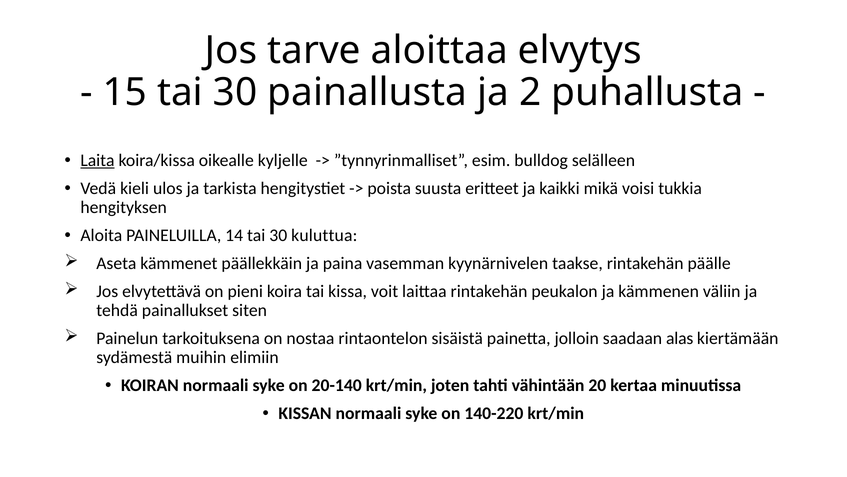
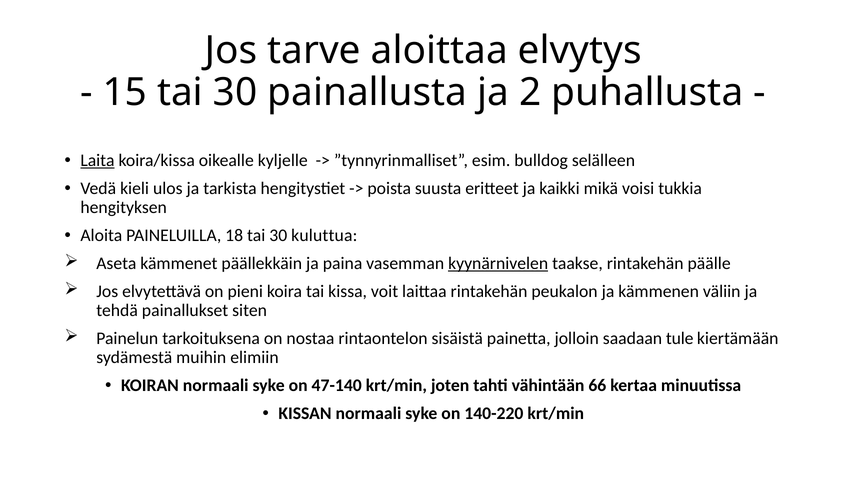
14: 14 -> 18 (234, 235)
kyynärnivelen underline: none -> present (498, 263)
alas: alas -> tule (680, 338)
20-140: 20-140 -> 47-140 (337, 385)
20: 20 -> 66 (597, 385)
